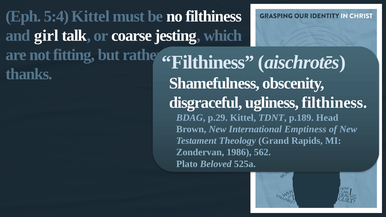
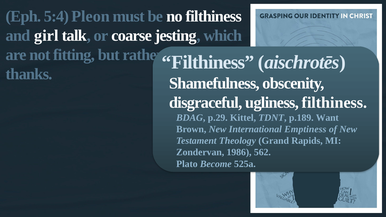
5:4 Kittel: Kittel -> Pleon (91, 16)
Head: Head -> Want (327, 118)
Beloved: Beloved -> Become (216, 164)
